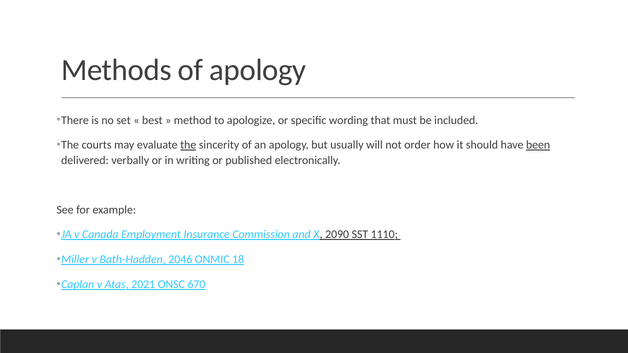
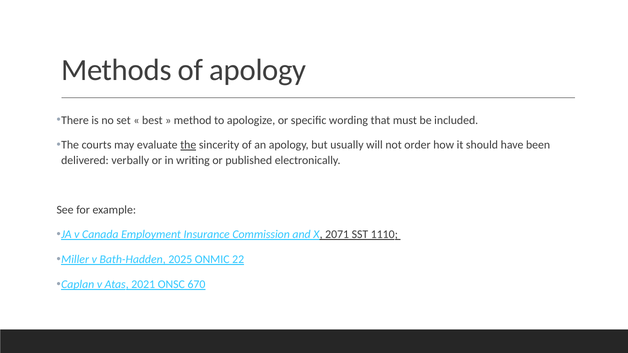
been underline: present -> none (538, 145)
2090: 2090 -> 2071 (337, 235)
2046: 2046 -> 2025 (180, 260)
18: 18 -> 22 (238, 260)
